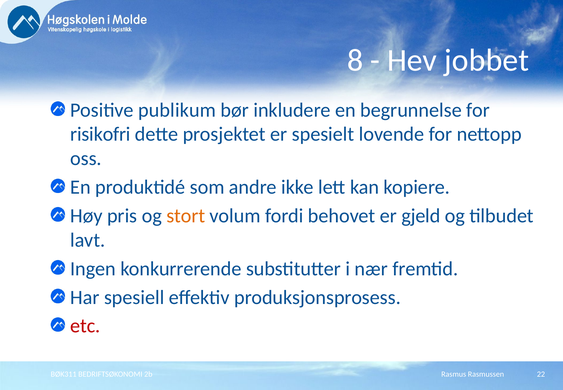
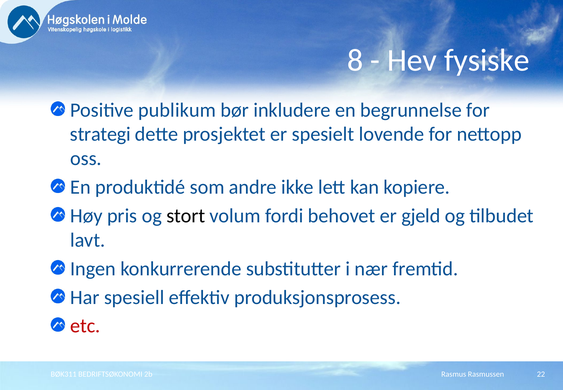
jobbet: jobbet -> fysiske (487, 60)
risikofri: risikofri -> strategi (100, 134)
stort colour: orange -> black (186, 216)
